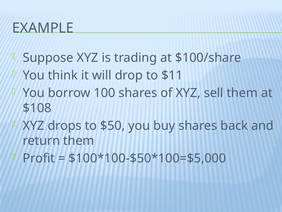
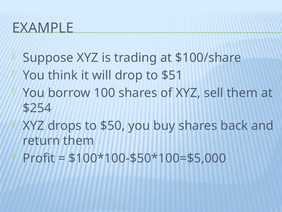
$11: $11 -> $51 (172, 75)
$108: $108 -> $254 (37, 108)
